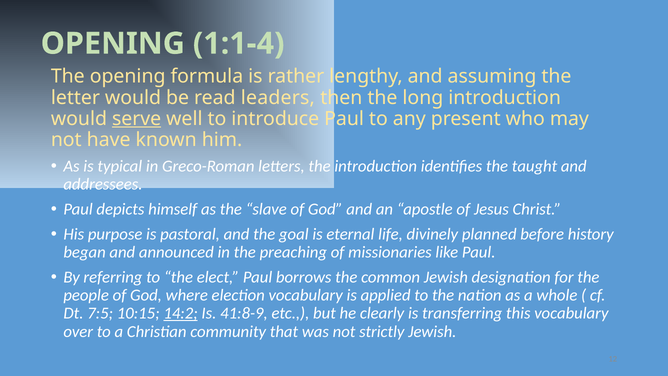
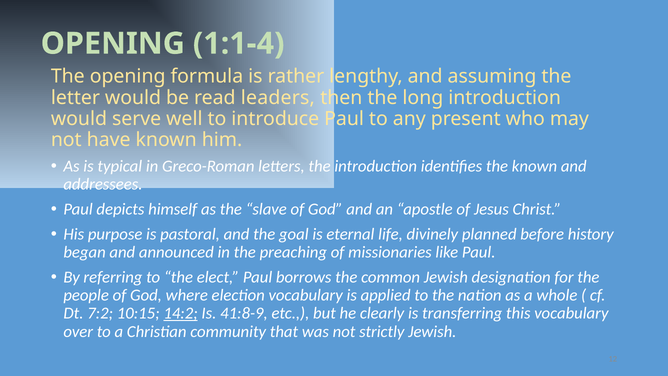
serve underline: present -> none (137, 119)
the taught: taught -> known (535, 166)
7:5: 7:5 -> 7:2 (100, 313)
